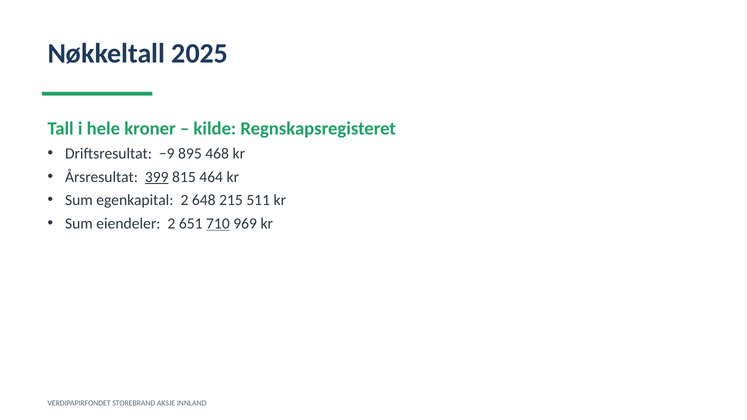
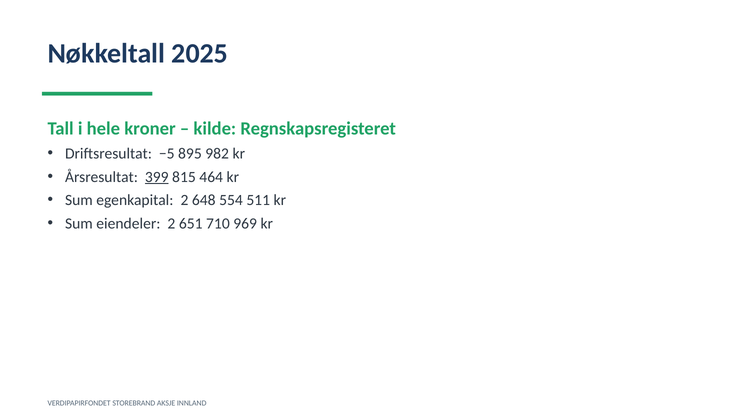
−9: −9 -> −5 (167, 154)
468: 468 -> 982 (217, 154)
215: 215 -> 554 (231, 200)
710 underline: present -> none (218, 224)
